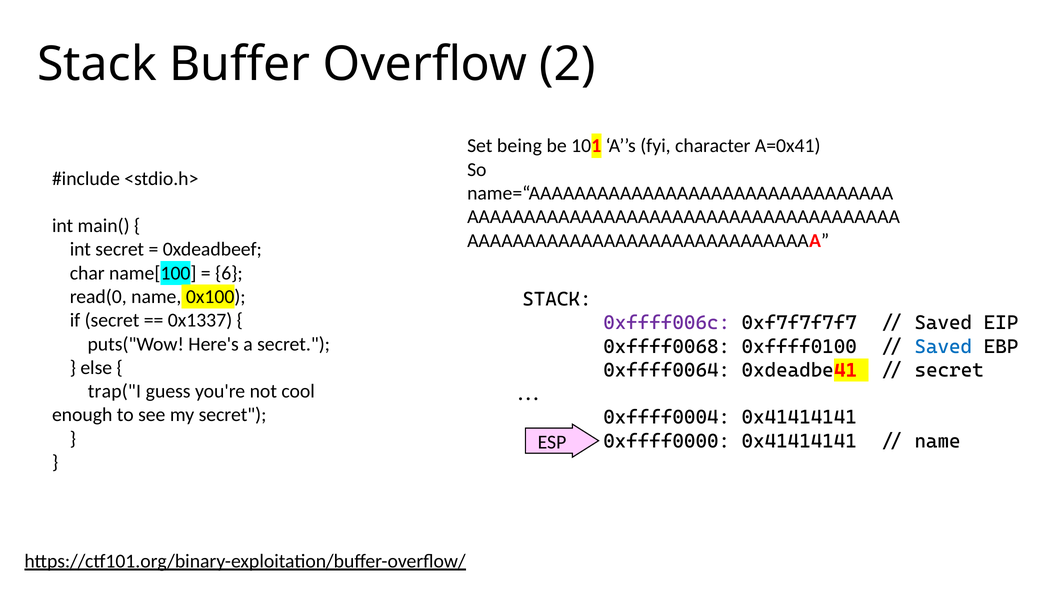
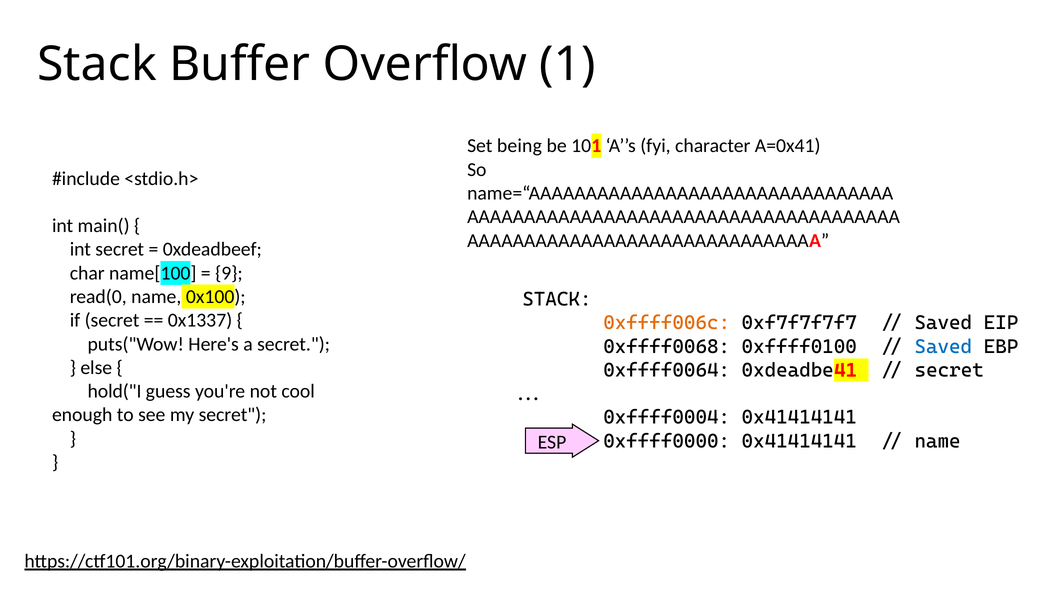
2: 2 -> 1 (568, 64)
6: 6 -> 9 (229, 273)
0xffff006c colour: purple -> orange (667, 323)
trap("I: trap("I -> hold("I (115, 391)
